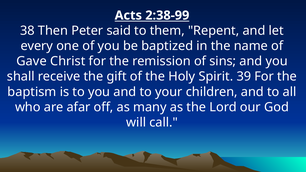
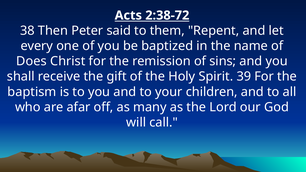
2:38-99: 2:38-99 -> 2:38-72 (167, 15)
Gave: Gave -> Does (32, 61)
